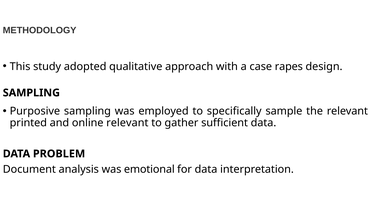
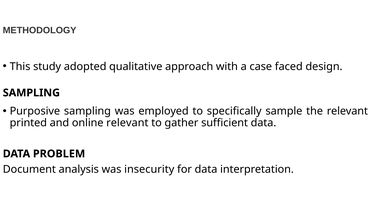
rapes: rapes -> faced (289, 67)
emotional: emotional -> insecurity (149, 170)
